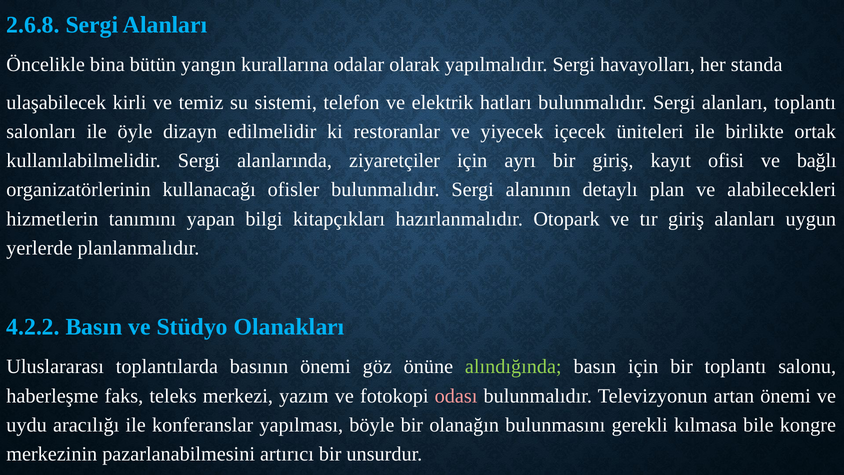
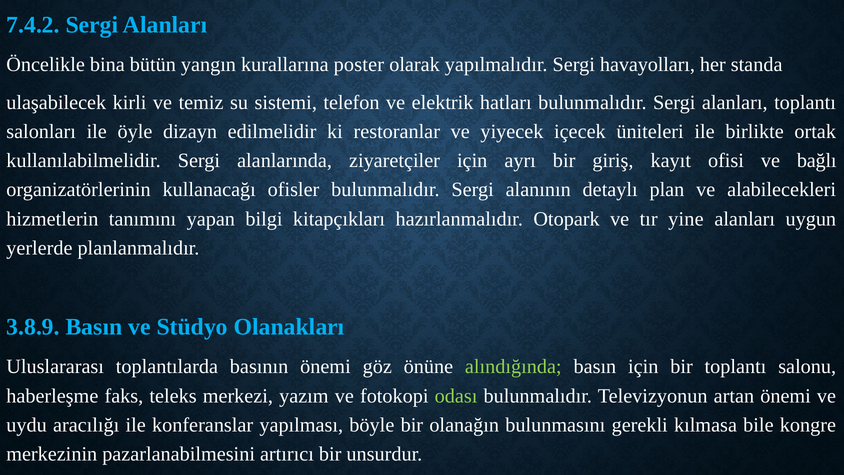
2.6.8: 2.6.8 -> 7.4.2 (33, 25)
odalar: odalar -> poster (359, 65)
tır giriş: giriş -> yine (686, 219)
4.2.2: 4.2.2 -> 3.8.9 (33, 327)
odası colour: pink -> light green (456, 396)
